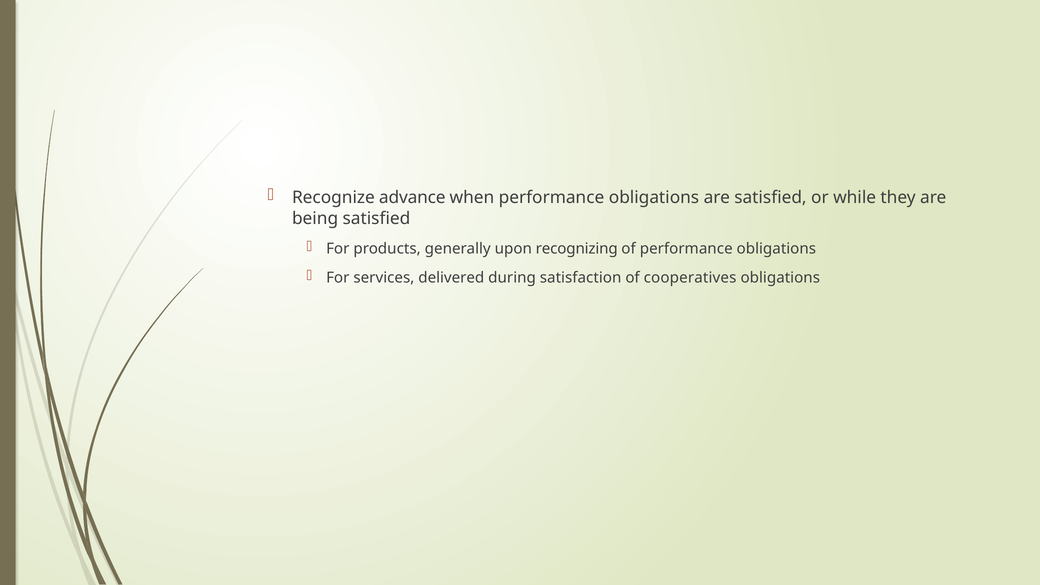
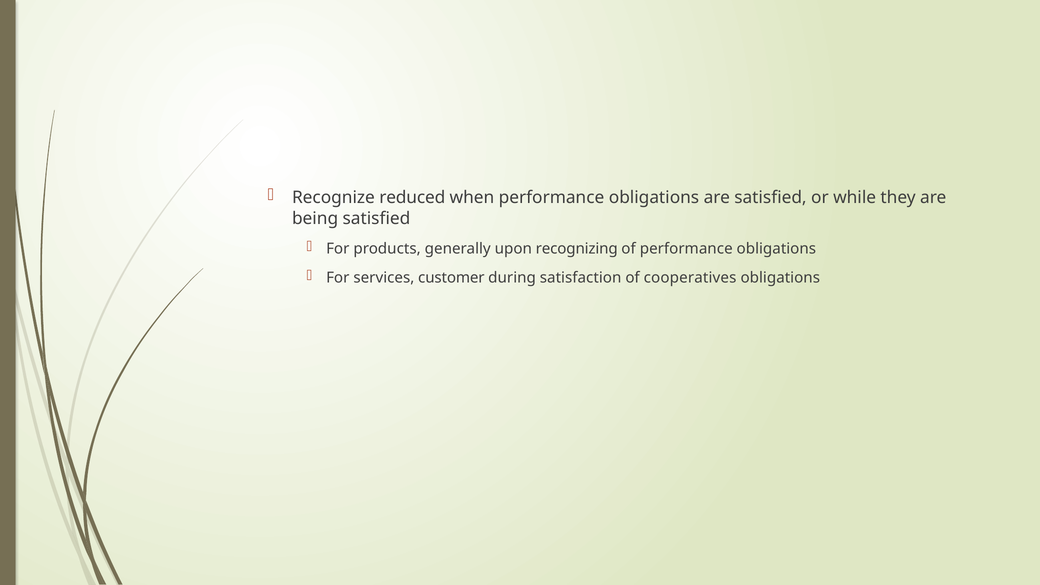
advance: advance -> reduced (412, 198)
delivered: delivered -> customer (451, 278)
